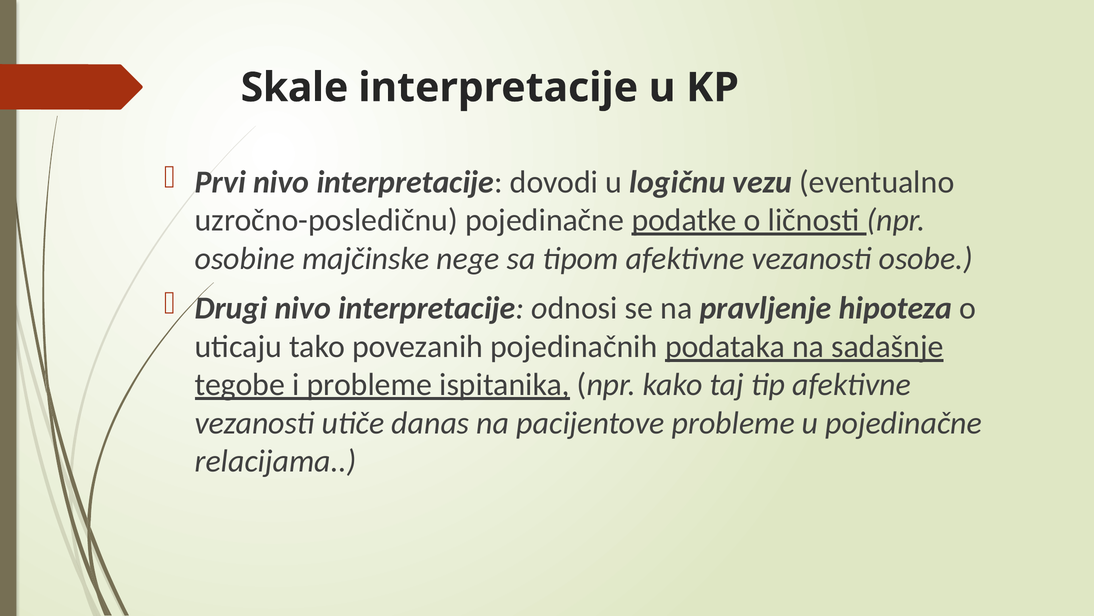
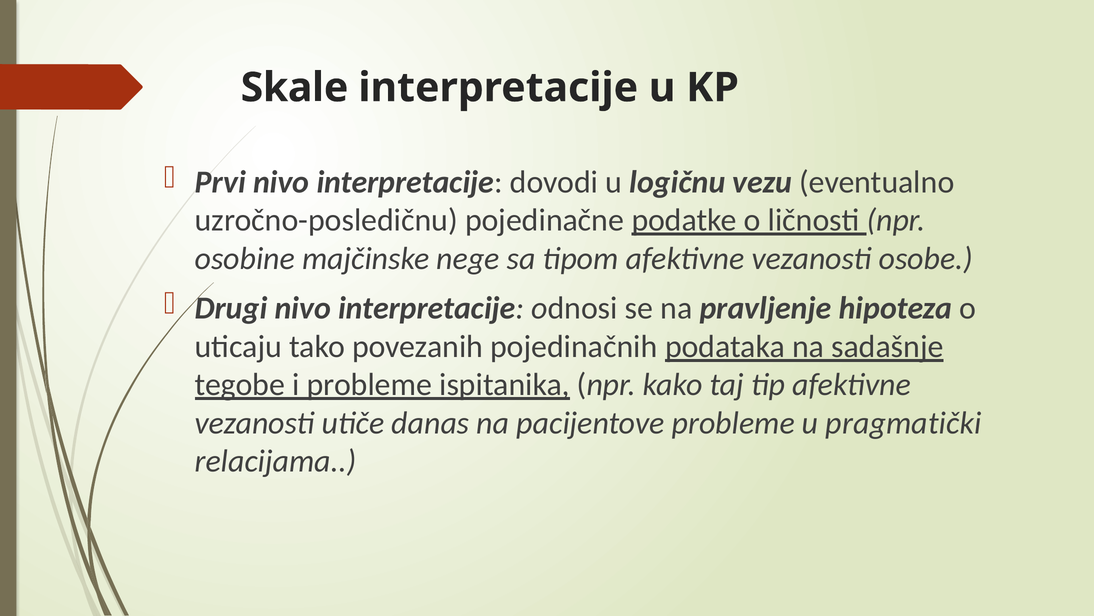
u pojedinačne: pojedinačne -> pragmatički (904, 423)
